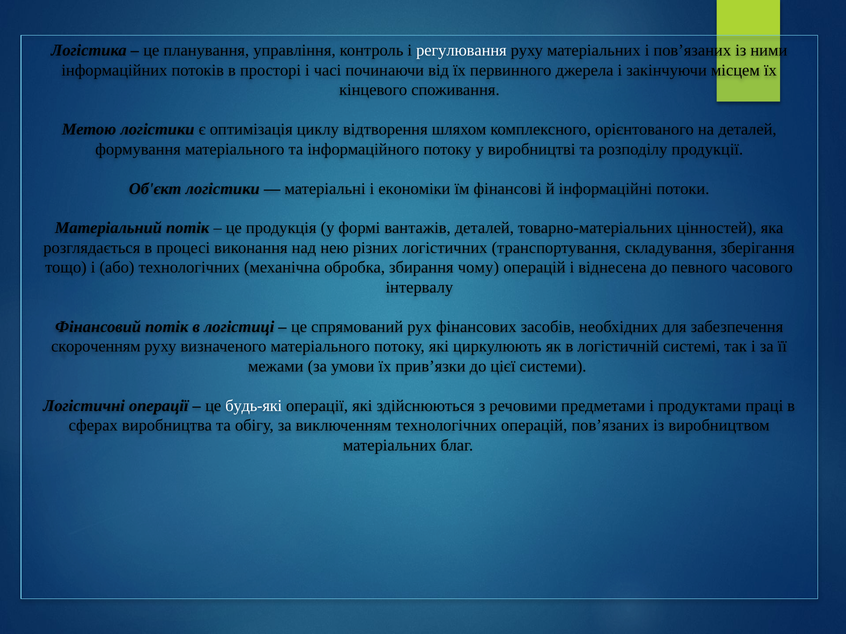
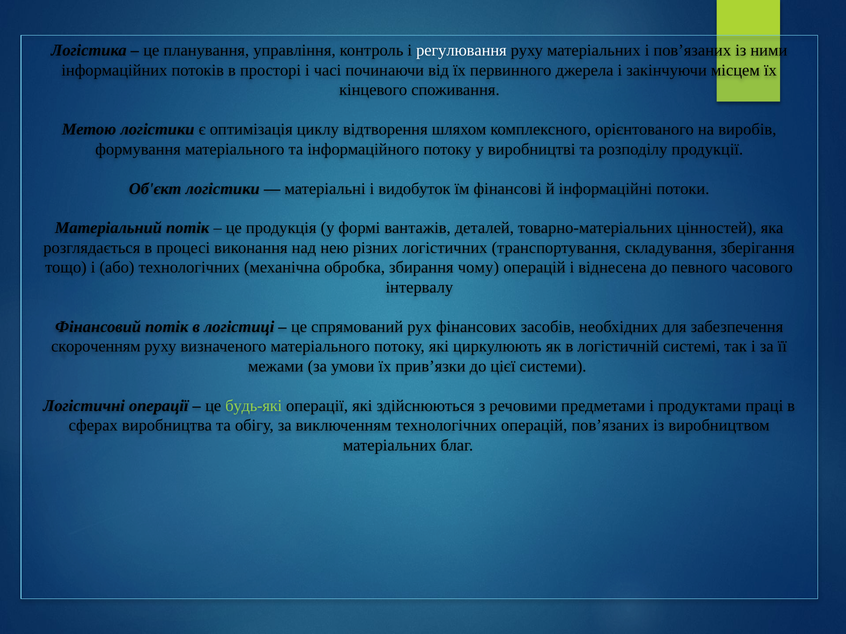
на деталей: деталей -> виробів (747, 129)
економіки: економіки -> видобуток (414, 189)
будь-які colour: white -> light green (254, 406)
